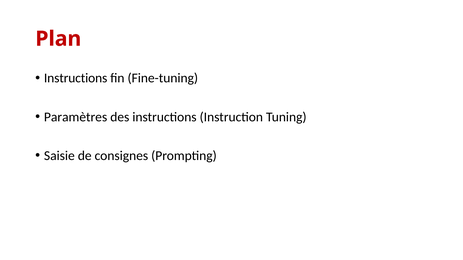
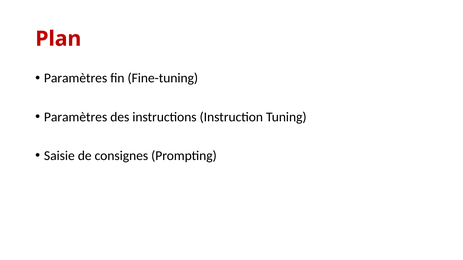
Instructions: Instructions -> Paramètres (76, 78)
